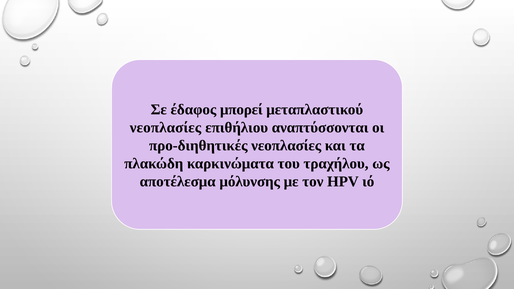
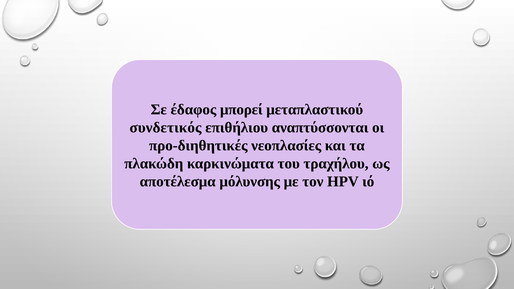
νεοπλασίες: νεοπλασίες -> συνδετικός (165, 128)
